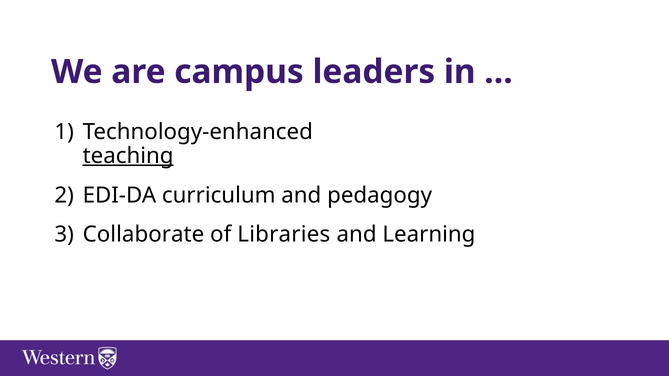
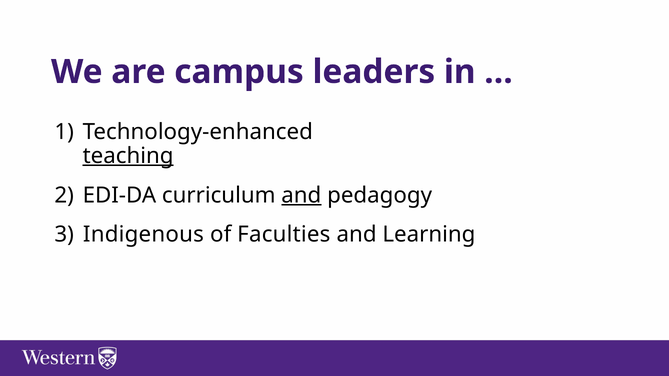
and underline: none -> present (301, 195)
Collaborate: Collaborate -> Indigenous (143, 235)
Libraries: Libraries -> Faculties (284, 235)
